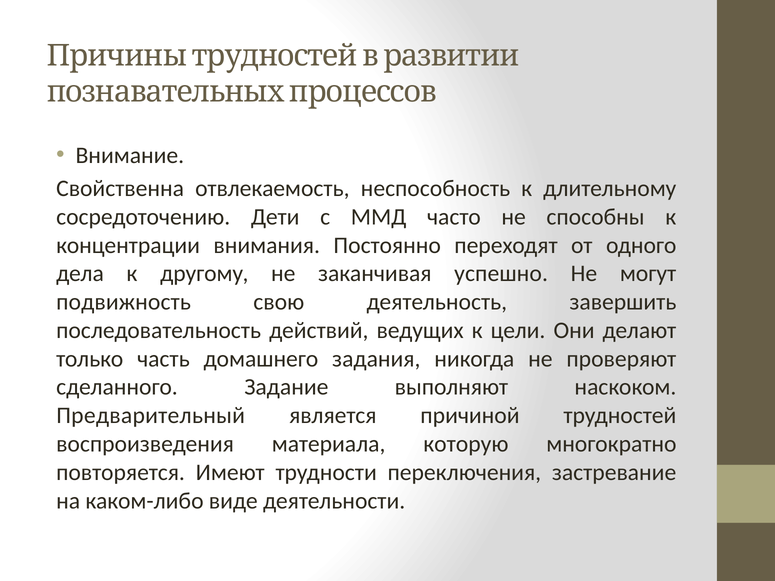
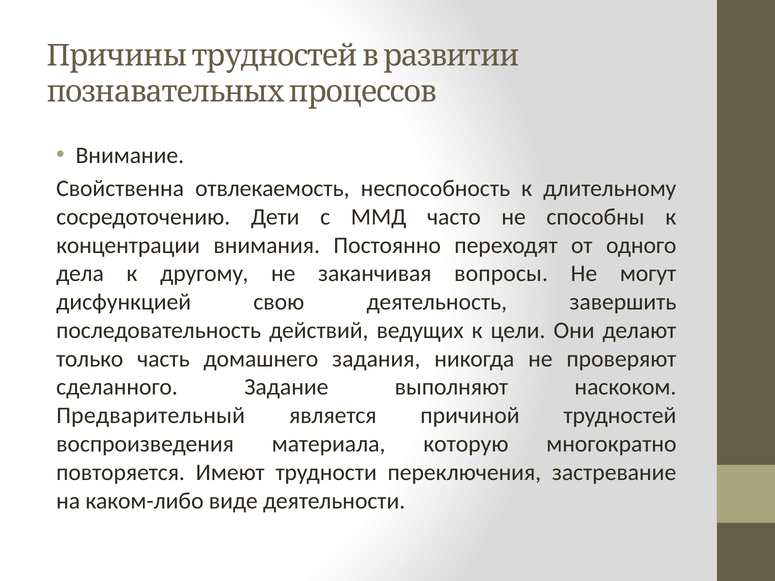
успешно: успешно -> вопросы (501, 274)
подвижность: подвижность -> дисфункцией (124, 302)
